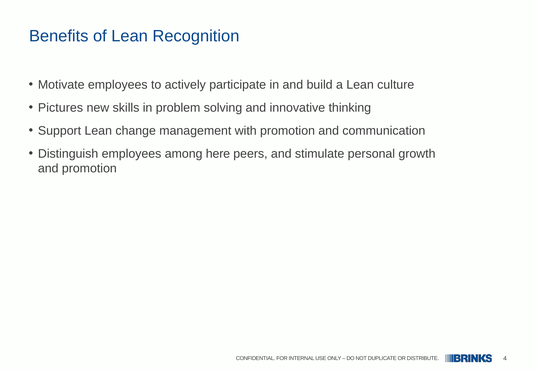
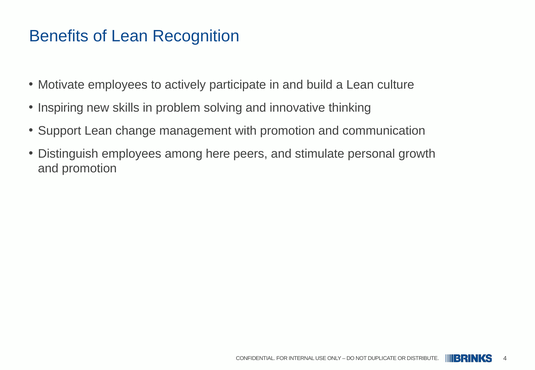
Pictures: Pictures -> Inspiring (61, 108)
